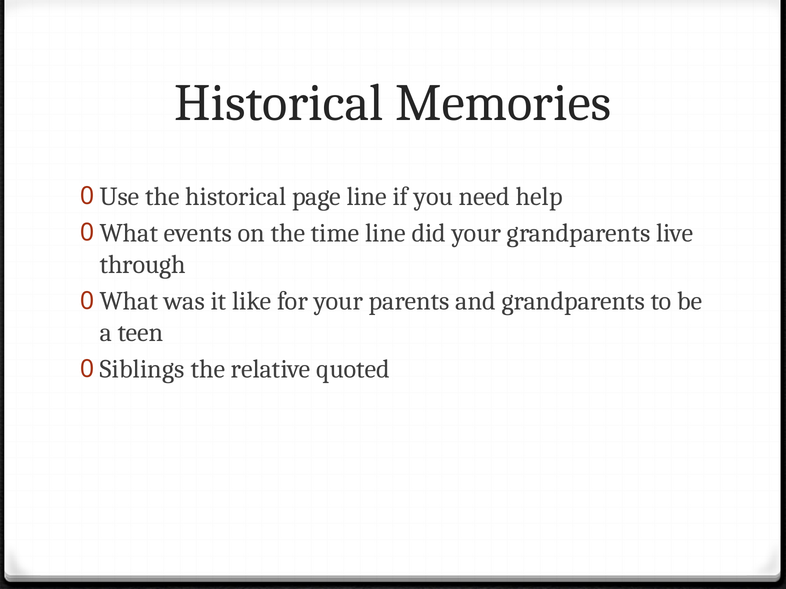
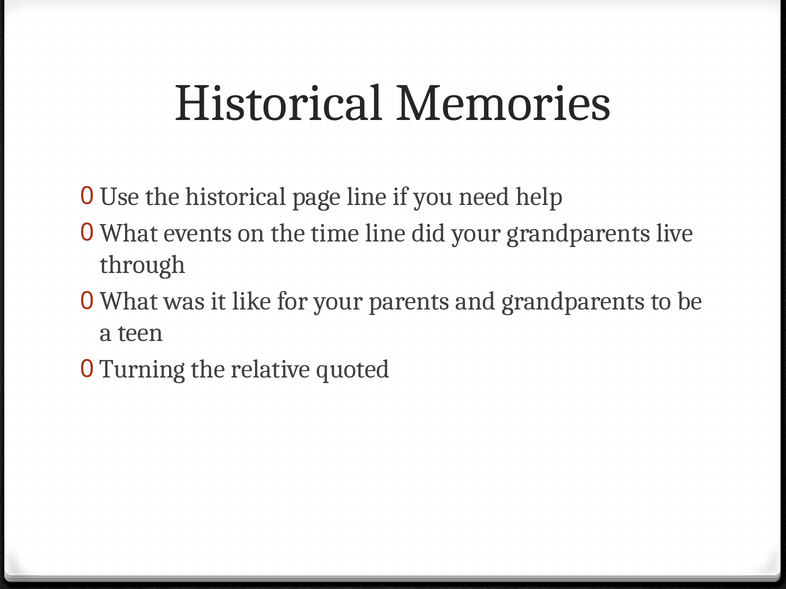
Siblings: Siblings -> Turning (142, 370)
